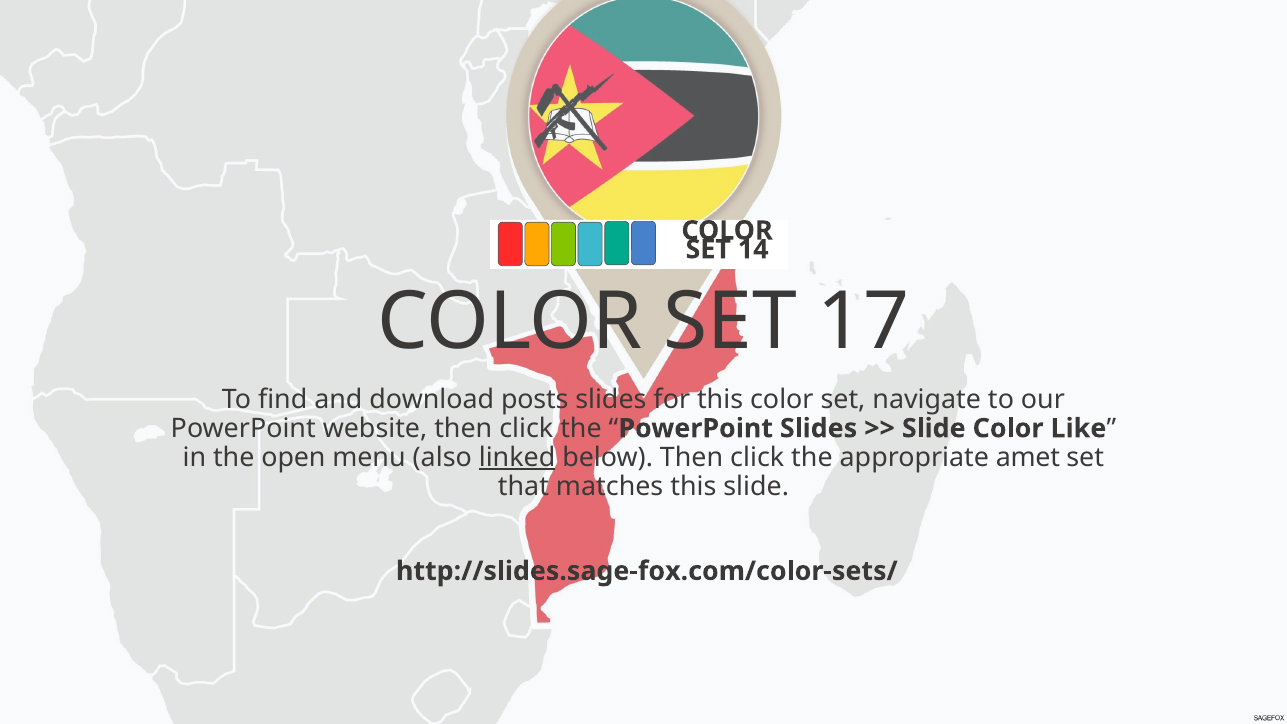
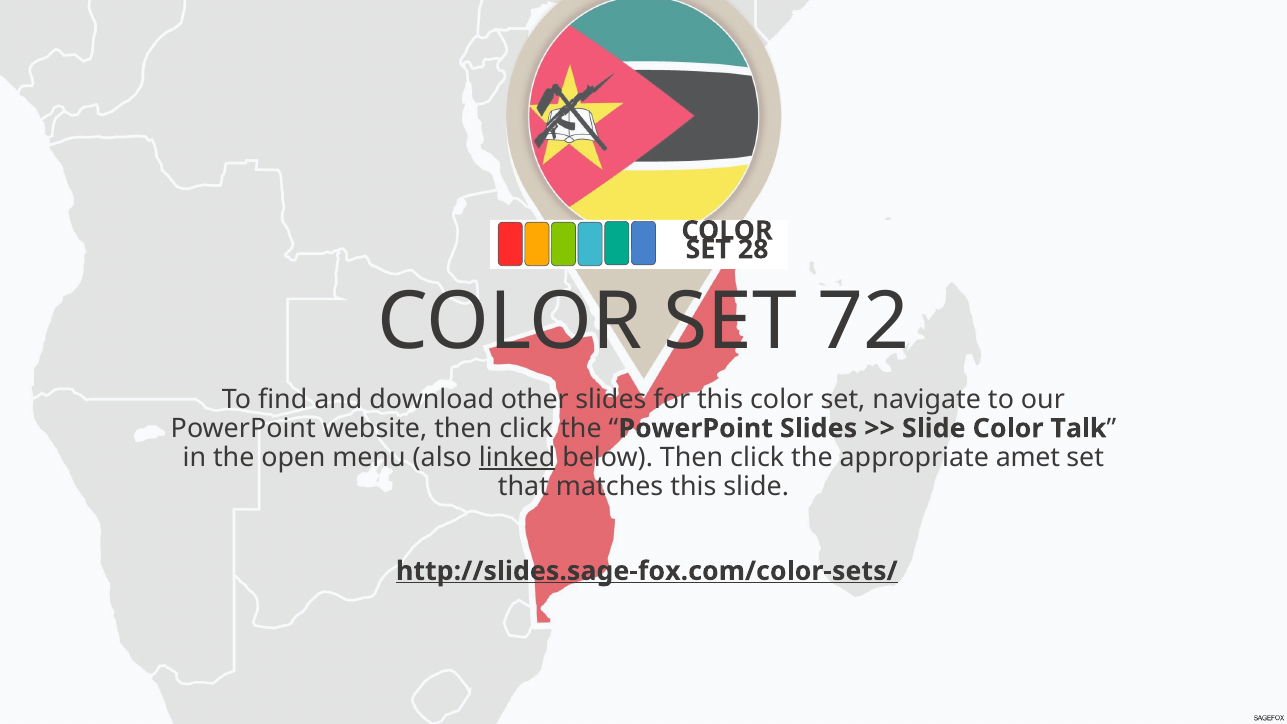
14: 14 -> 28 (753, 249)
17: 17 -> 72 (864, 322)
posts: posts -> other (535, 399)
Like: Like -> Talk (1078, 428)
http://slides.sage-fox.com/color-sets/ underline: none -> present (647, 571)
